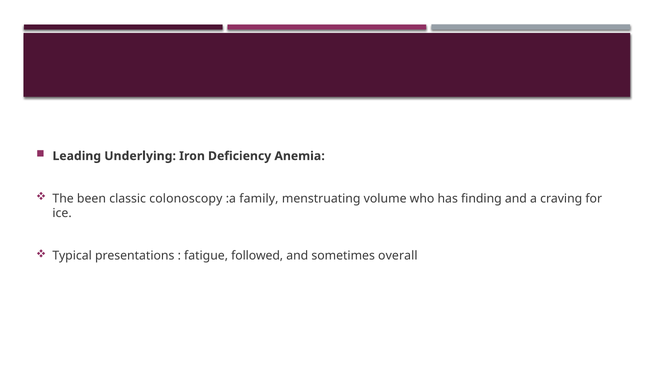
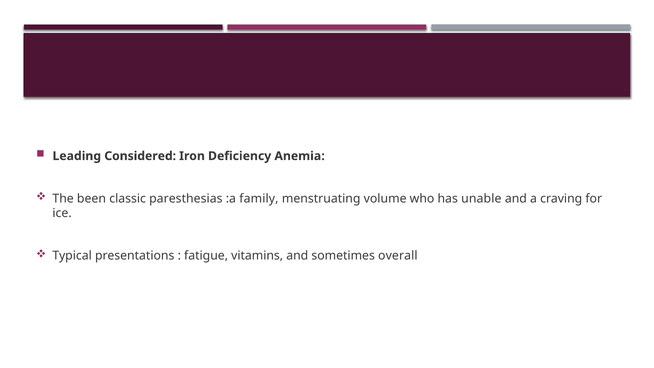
Underlying: Underlying -> Considered (140, 156)
colonoscopy: colonoscopy -> paresthesias (186, 198)
finding: finding -> unable (481, 198)
followed: followed -> vitamins (257, 256)
